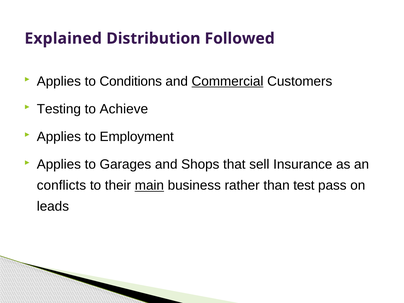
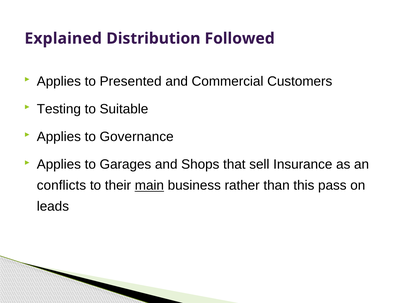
Conditions: Conditions -> Presented (131, 81)
Commercial underline: present -> none (228, 81)
Achieve: Achieve -> Suitable (124, 109)
Employment: Employment -> Governance (137, 137)
test: test -> this (304, 186)
